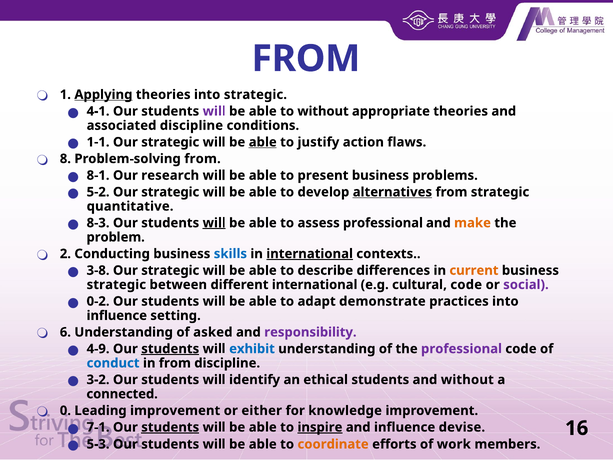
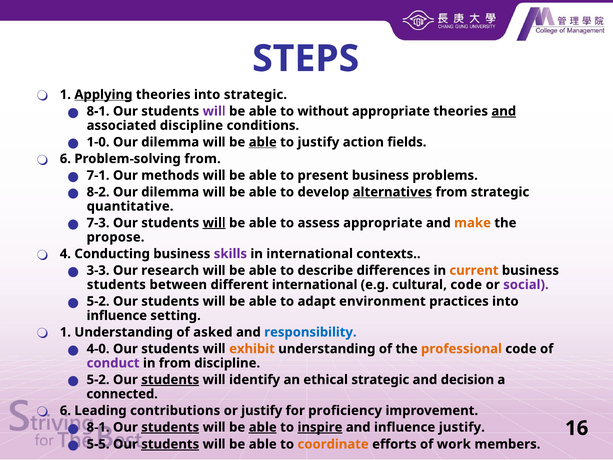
FROM: FROM -> STEPS (306, 59)
4-1: 4-1 -> 8-1 (98, 111)
and underline: none -> present (504, 111)
1-1: 1-1 -> 1-0 (98, 142)
strategic: strategic -> dilemma (170, 142)
flaws: flaws -> fields (407, 142)
8: 8 -> 6 (65, 159)
8-1: 8-1 -> 7-1 (98, 175)
research: research -> methods (170, 175)
5-2: 5-2 -> 8-2 (98, 192)
strategic: strategic -> dilemma (170, 192)
8-3: 8-3 -> 7-3 (98, 223)
assess professional: professional -> appropriate (383, 223)
problem: problem -> propose (116, 237)
2: 2 -> 4 (65, 254)
skills colour: blue -> purple (230, 254)
international underline: present -> none (310, 254)
3-8: 3-8 -> 3-3 (98, 270)
strategic: strategic -> research (170, 270)
strategic: strategic -> students (116, 285)
0-2: 0-2 -> 5-2 (98, 301)
demonstrate: demonstrate -> environment (382, 301)
6: 6 -> 1 (65, 332)
responsibility colour: purple -> blue (310, 332)
4-9: 4-9 -> 4-0 (98, 349)
students underline: present -> none (170, 349)
exhibit colour: blue -> orange (252, 349)
professional colour: purple -> orange (461, 349)
conduct colour: blue -> purple (113, 363)
3-2: 3-2 -> 5-2 (98, 380)
students underline: none -> present (170, 380)
ethical students: students -> strategic (380, 380)
and without: without -> decision (467, 380)
0: 0 -> 6 (65, 410)
Leading improvement: improvement -> contributions (175, 410)
or either: either -> justify (262, 410)
knowledge: knowledge -> proficiency (345, 410)
7-1: 7-1 -> 8-1 (98, 427)
able underline: none -> present (263, 427)
influence devise: devise -> justify (462, 427)
5-3: 5-3 -> 5-5 (98, 444)
students underline: none -> present (170, 444)
